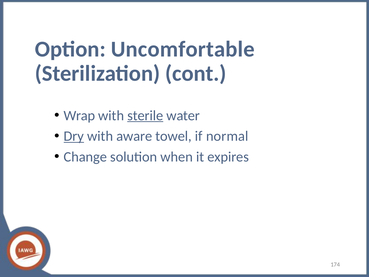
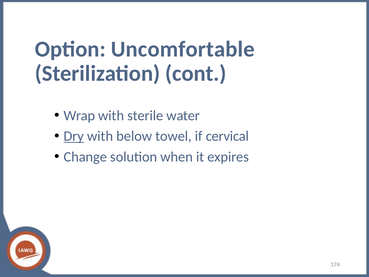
sterile underline: present -> none (145, 115)
aware: aware -> below (134, 136)
normal: normal -> cervical (227, 136)
